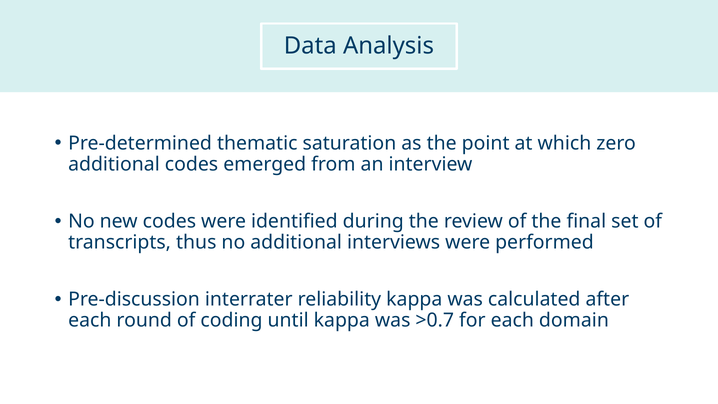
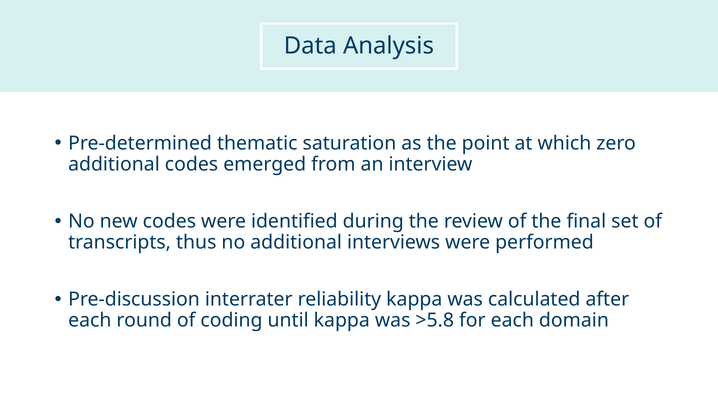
>0.7: >0.7 -> >5.8 (435, 320)
